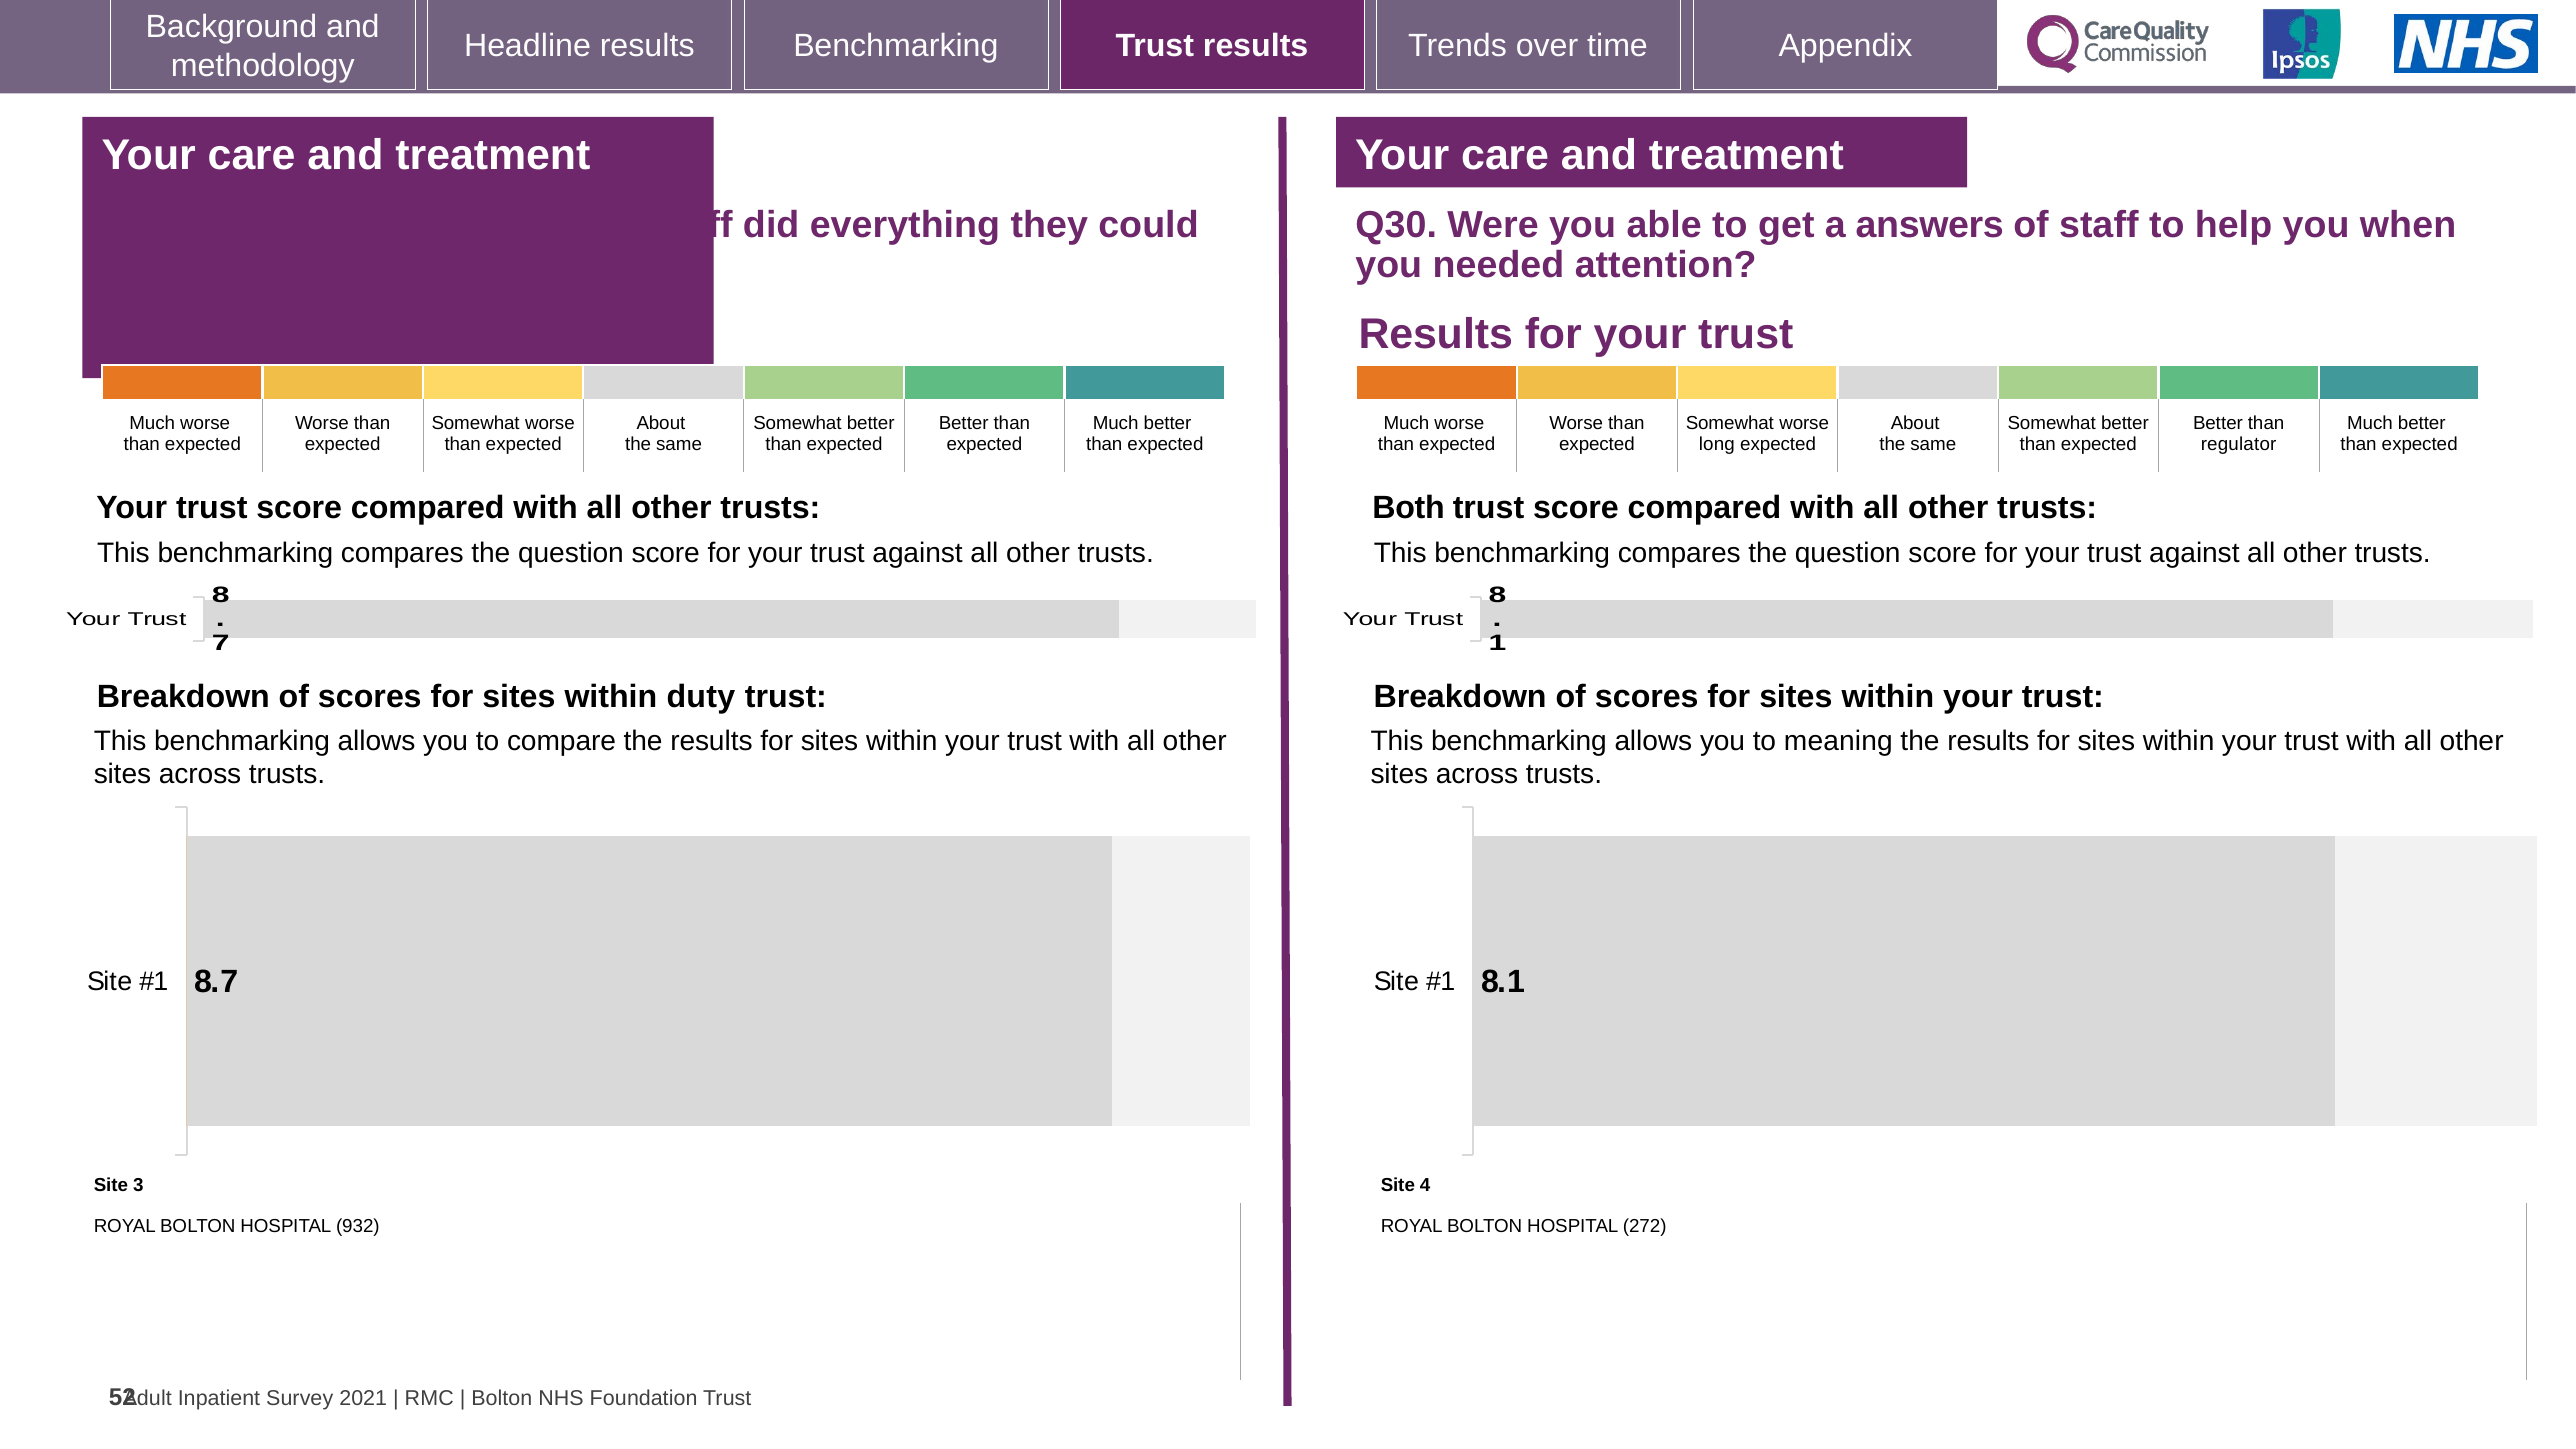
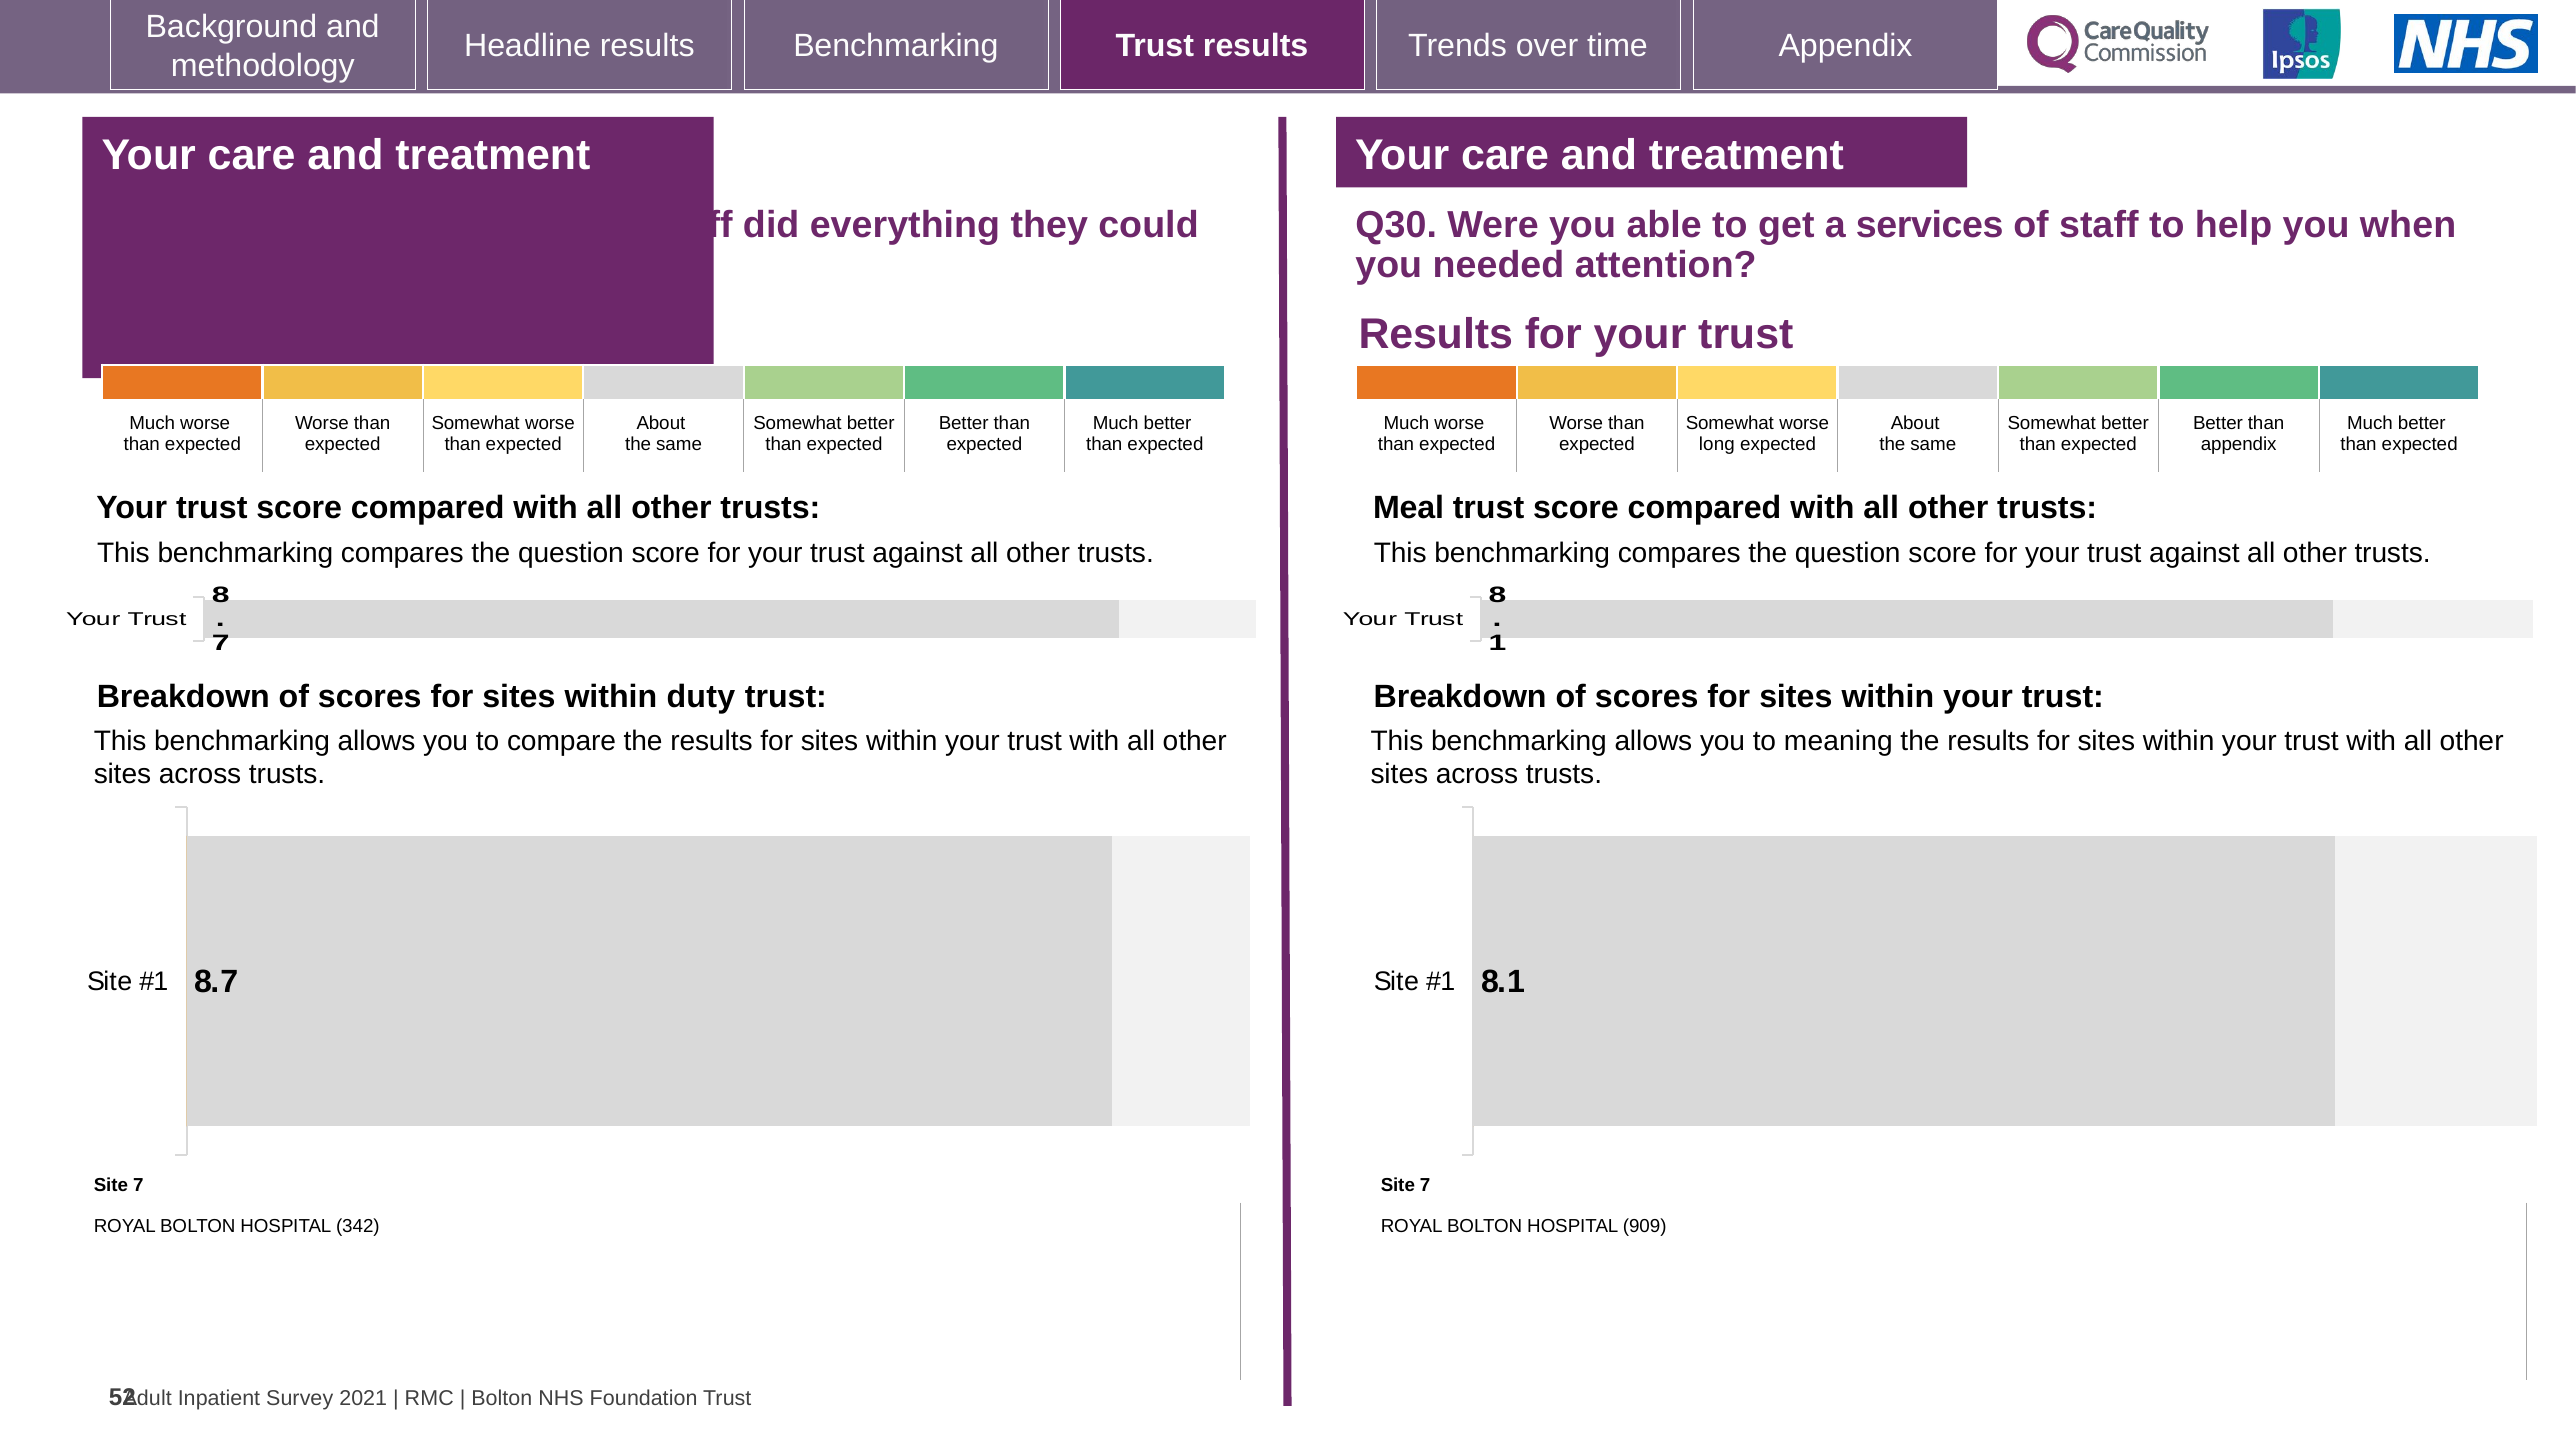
answers: answers -> services (1930, 225)
regulator: regulator -> appendix (2239, 444)
Both: Both -> Meal (1409, 508)
3: 3 -> 7 (138, 1185)
4: 4 -> 7 (1425, 1185)
932: 932 -> 342 (358, 1227)
272: 272 -> 909 (1645, 1227)
